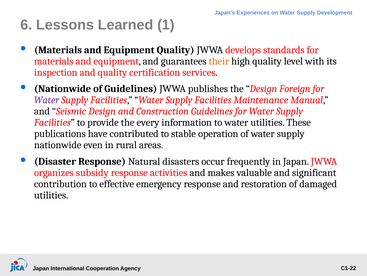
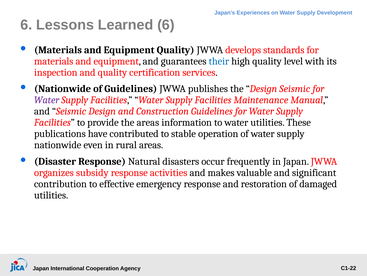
Learned 1: 1 -> 6 (166, 25)
their colour: orange -> blue (219, 61)
Design Foreign: Foreign -> Seismic (295, 89)
the every: every -> areas (148, 122)
